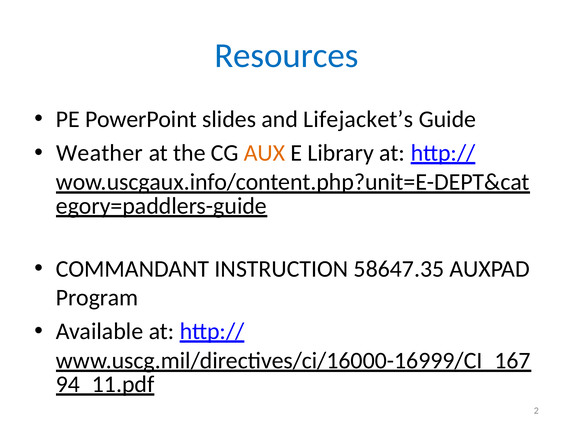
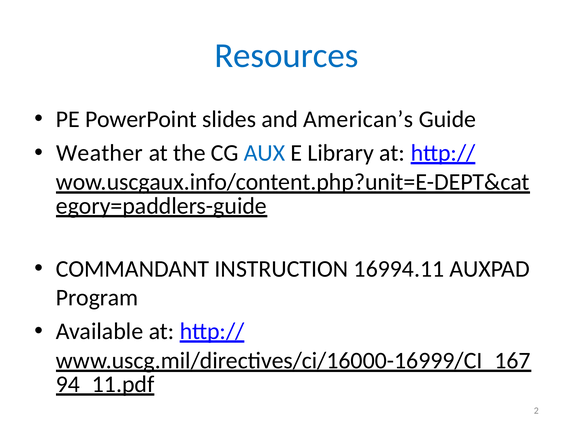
Lifejacket’s: Lifejacket’s -> American’s (358, 119)
AUX colour: orange -> blue (265, 153)
58647.35: 58647.35 -> 16994.11 (399, 269)
